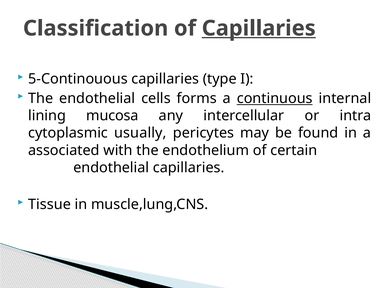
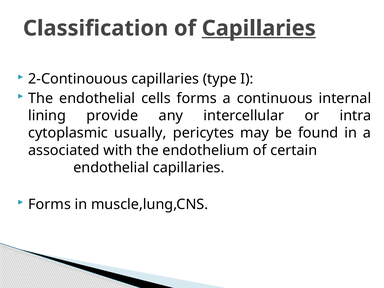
5-Continouous: 5-Continouous -> 2-Continouous (78, 79)
continuous underline: present -> none (275, 98)
mucosa: mucosa -> provide (112, 116)
Tissue: Tissue -> Forms (50, 204)
